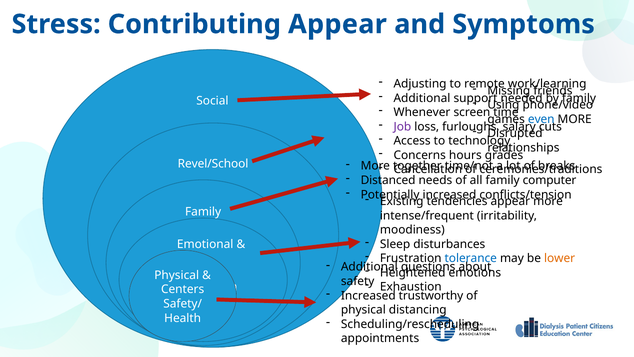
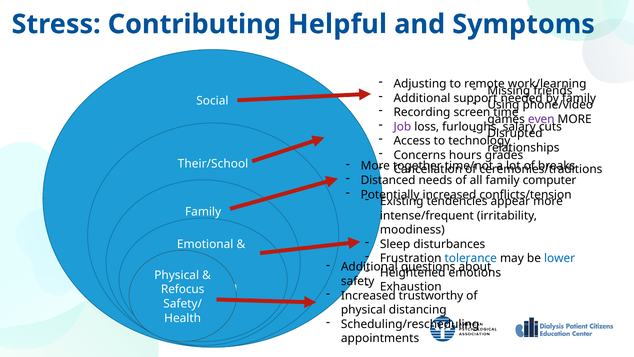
Contributing Appear: Appear -> Helpful (338, 24)
Whenever: Whenever -> Recording (422, 112)
even colour: blue -> purple (541, 119)
Revel/School: Revel/School -> Their/School (213, 164)
lower colour: orange -> blue (560, 258)
Centers: Centers -> Refocus (183, 289)
